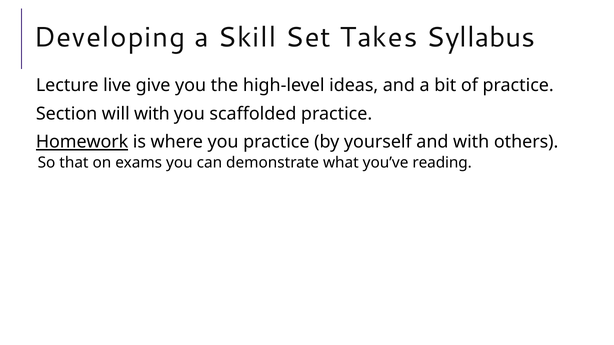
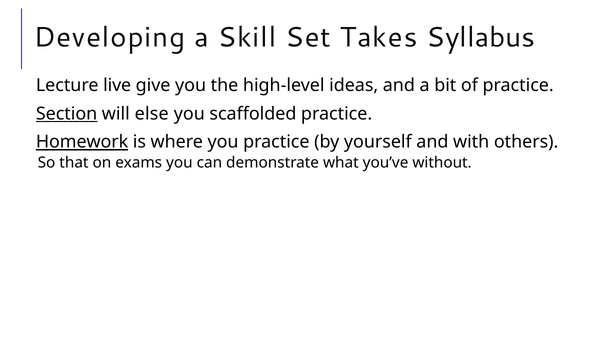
Section underline: none -> present (67, 114)
will with: with -> else (152, 114)
reading: reading -> without (442, 163)
